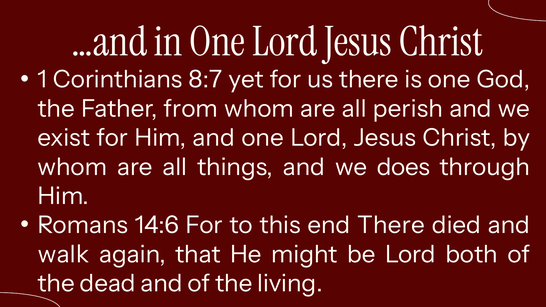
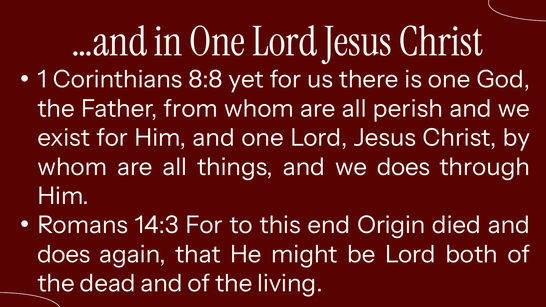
8:7: 8:7 -> 8:8 (206, 80)
14:6: 14:6 -> 14:3 (157, 225)
end There: There -> Origin (391, 225)
walk: walk -> does (64, 254)
